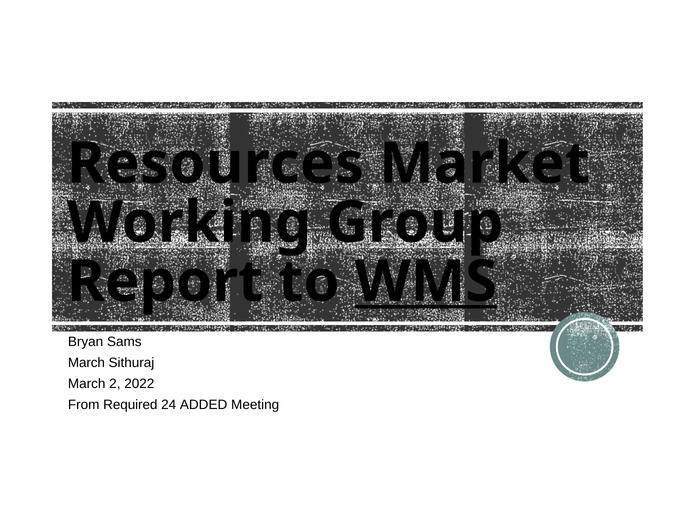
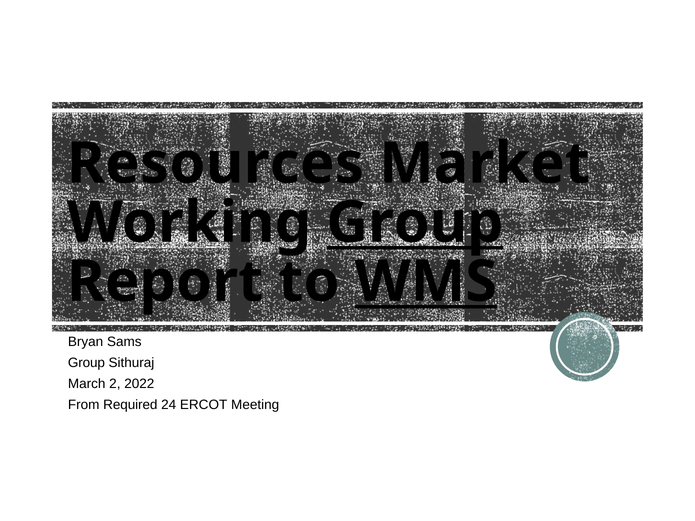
Group underline: none -> present (415, 223)
March: March -> Group (86, 363)
ADDED: ADDED -> ERCOT (204, 405)
